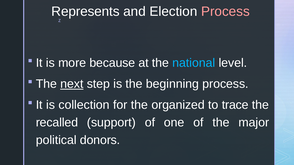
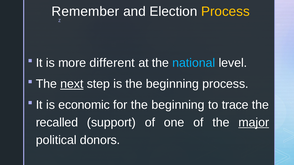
Represents: Represents -> Remember (85, 12)
Process colour: pink -> yellow (225, 12)
because: because -> different (112, 63)
collection: collection -> economic (84, 105)
for the organized: organized -> beginning (178, 105)
major underline: none -> present (254, 123)
